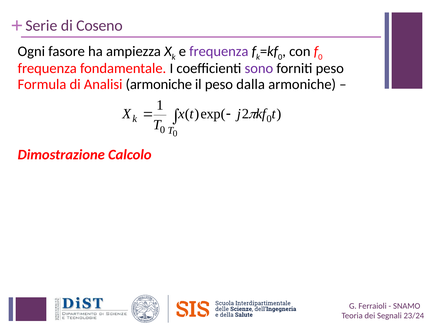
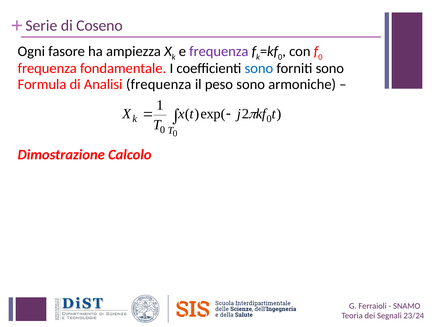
sono colour: purple -> blue (259, 68)
forniti peso: peso -> sono (330, 68)
Analisi armoniche: armoniche -> frequenza (159, 84)
peso dalla: dalla -> sono (251, 84)
